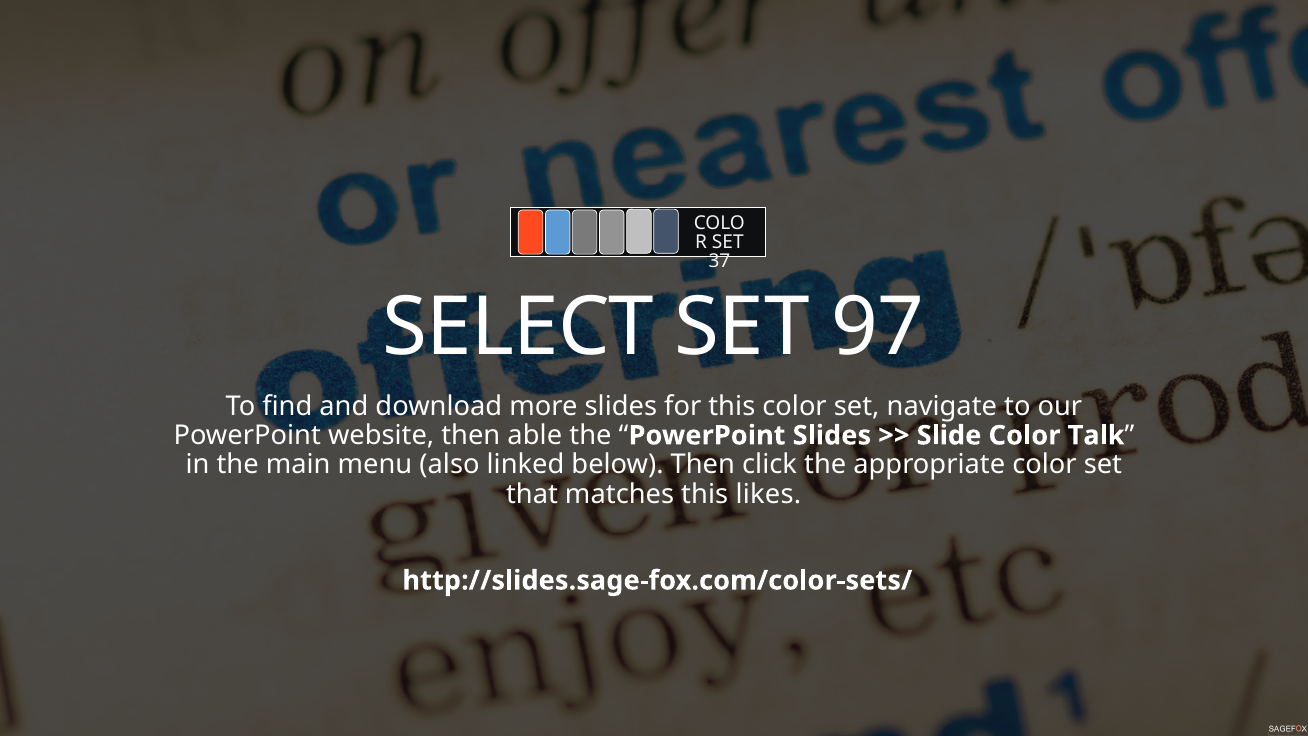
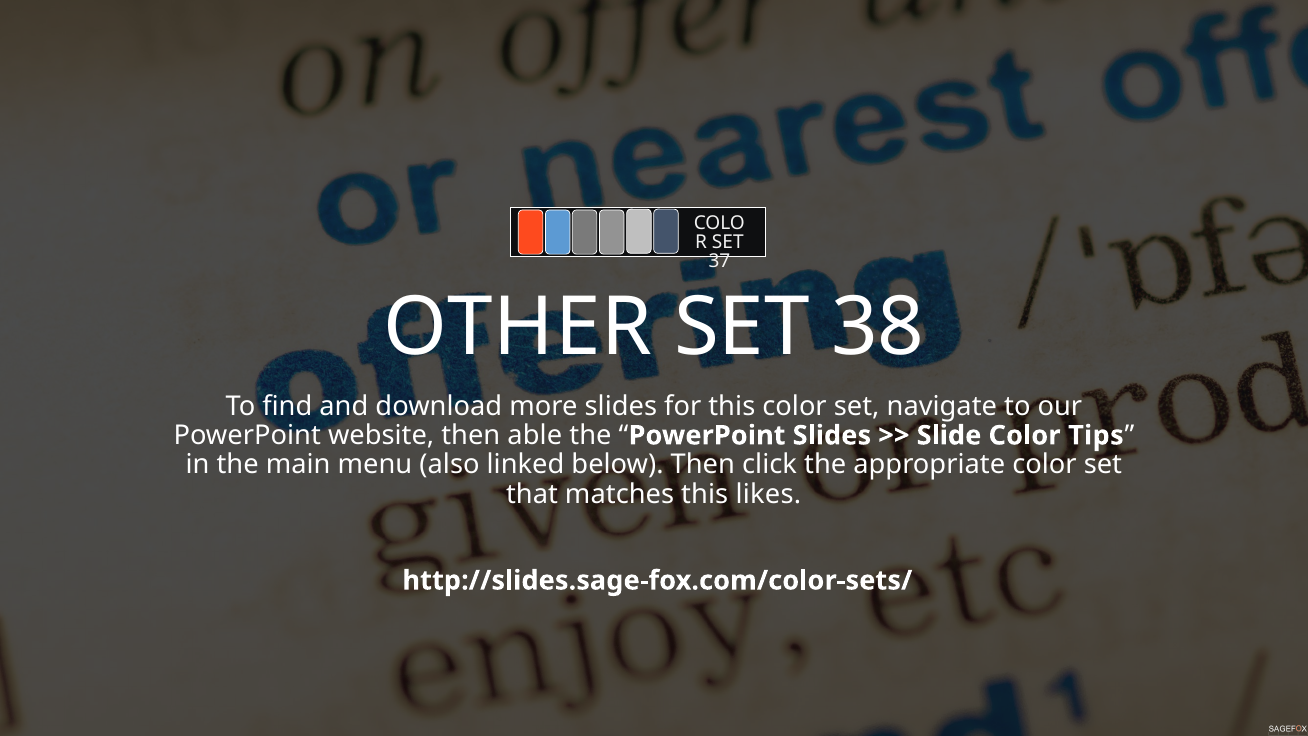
SELECT: SELECT -> OTHER (518, 327)
97: 97 -> 38 (878, 327)
Talk: Talk -> Tips (1096, 435)
